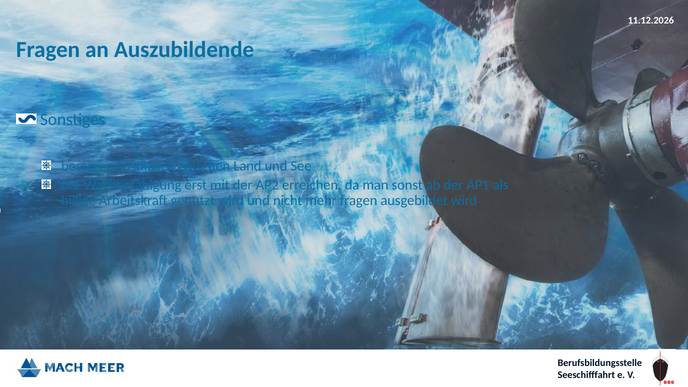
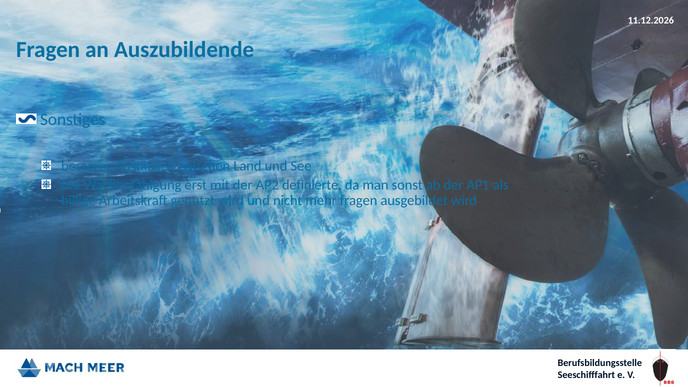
erreichen: erreichen -> definierte (312, 185)
